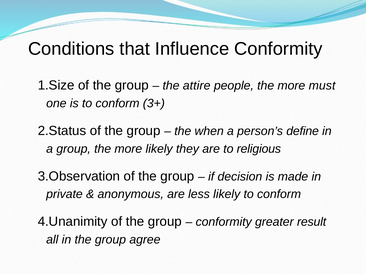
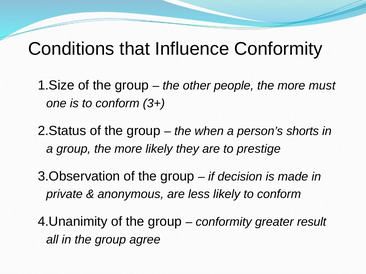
attire: attire -> other (197, 86)
define: define -> shorts (303, 131)
religious: religious -> prestige (259, 149)
